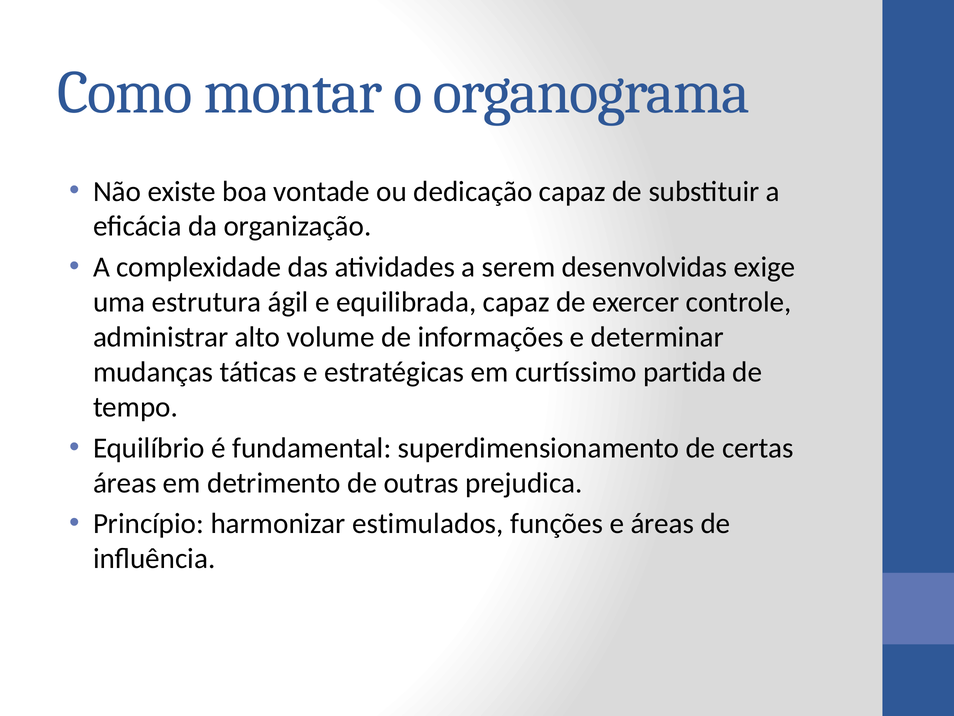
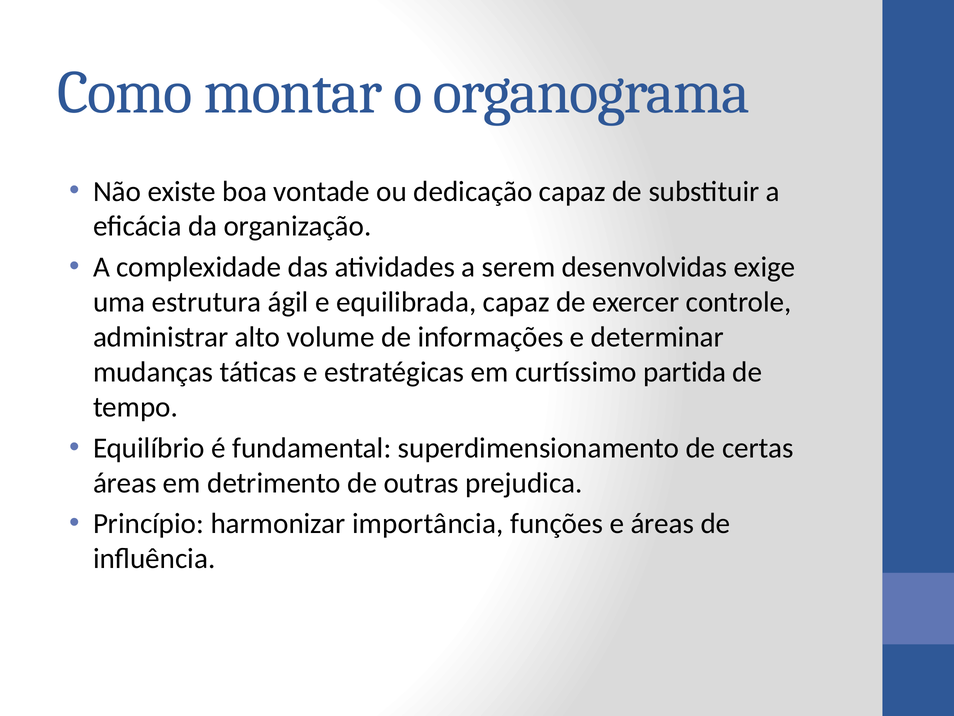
estimulados: estimulados -> importância (428, 523)
